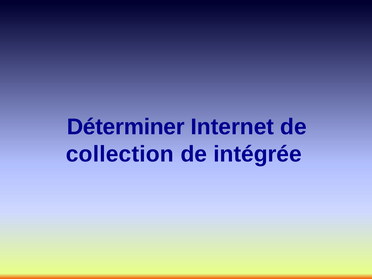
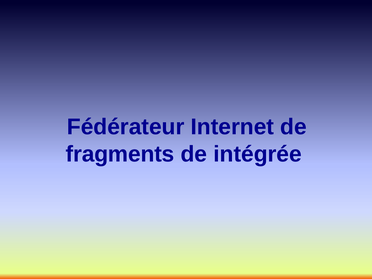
Déterminer: Déterminer -> Fédérateur (126, 127)
collection: collection -> fragments (120, 154)
